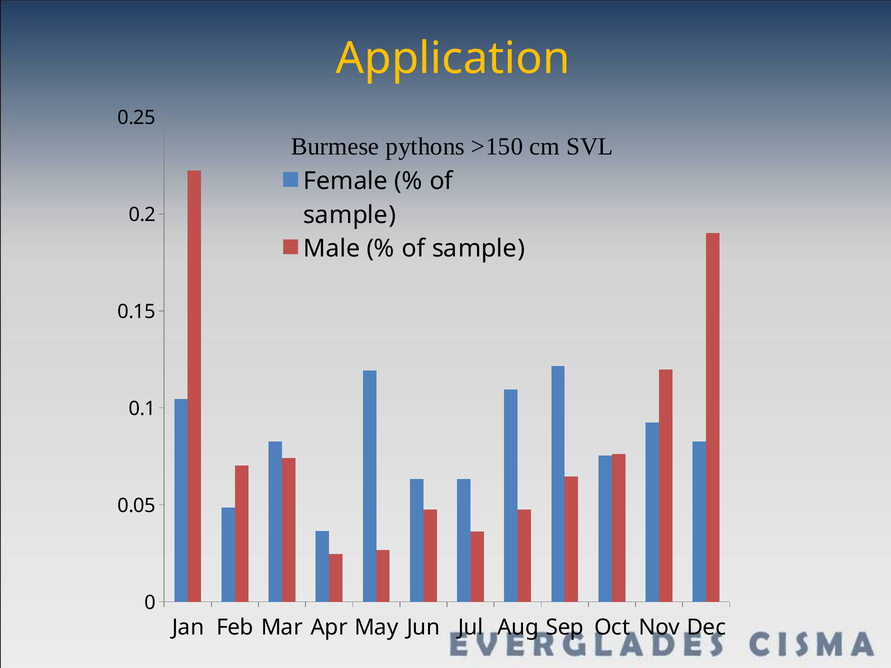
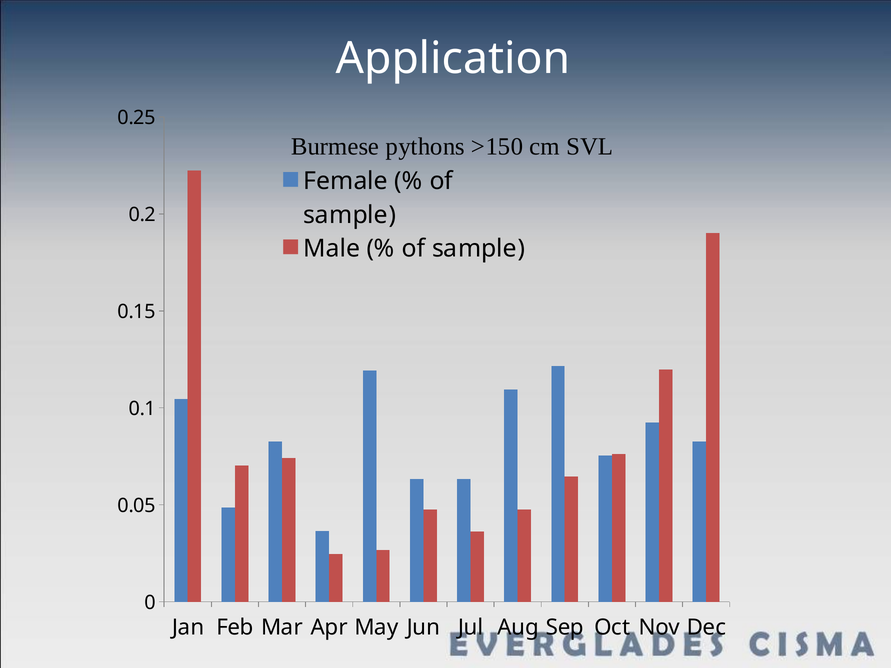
Application colour: yellow -> white (453, 58)
